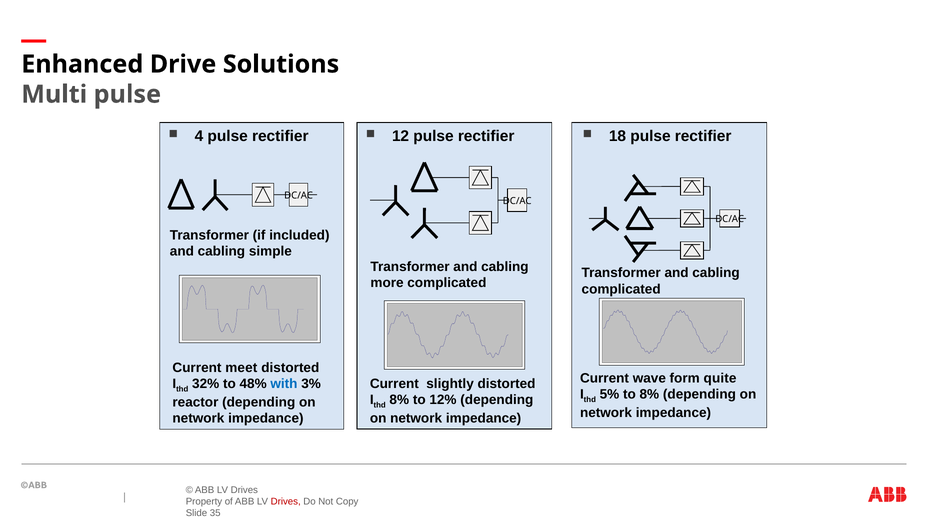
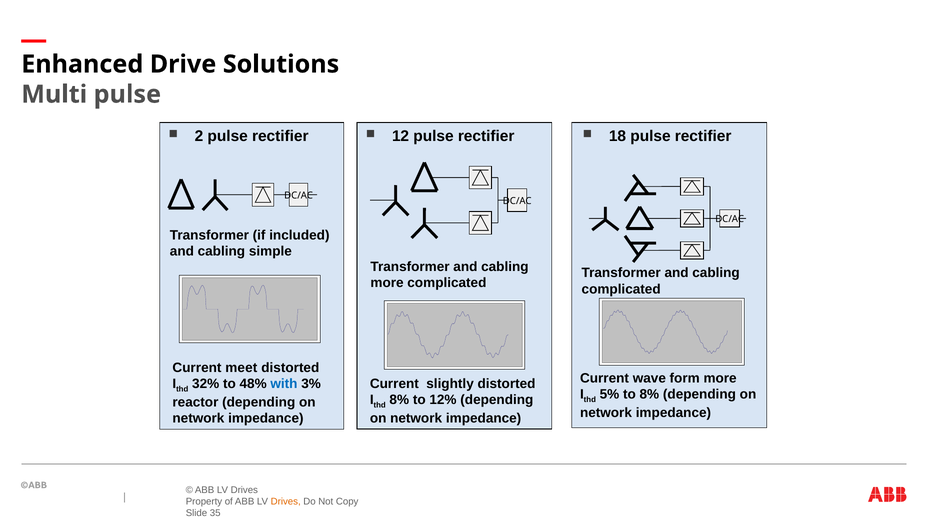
4: 4 -> 2 (199, 136)
form quite: quite -> more (720, 378)
Drives colour: red -> orange (286, 502)
